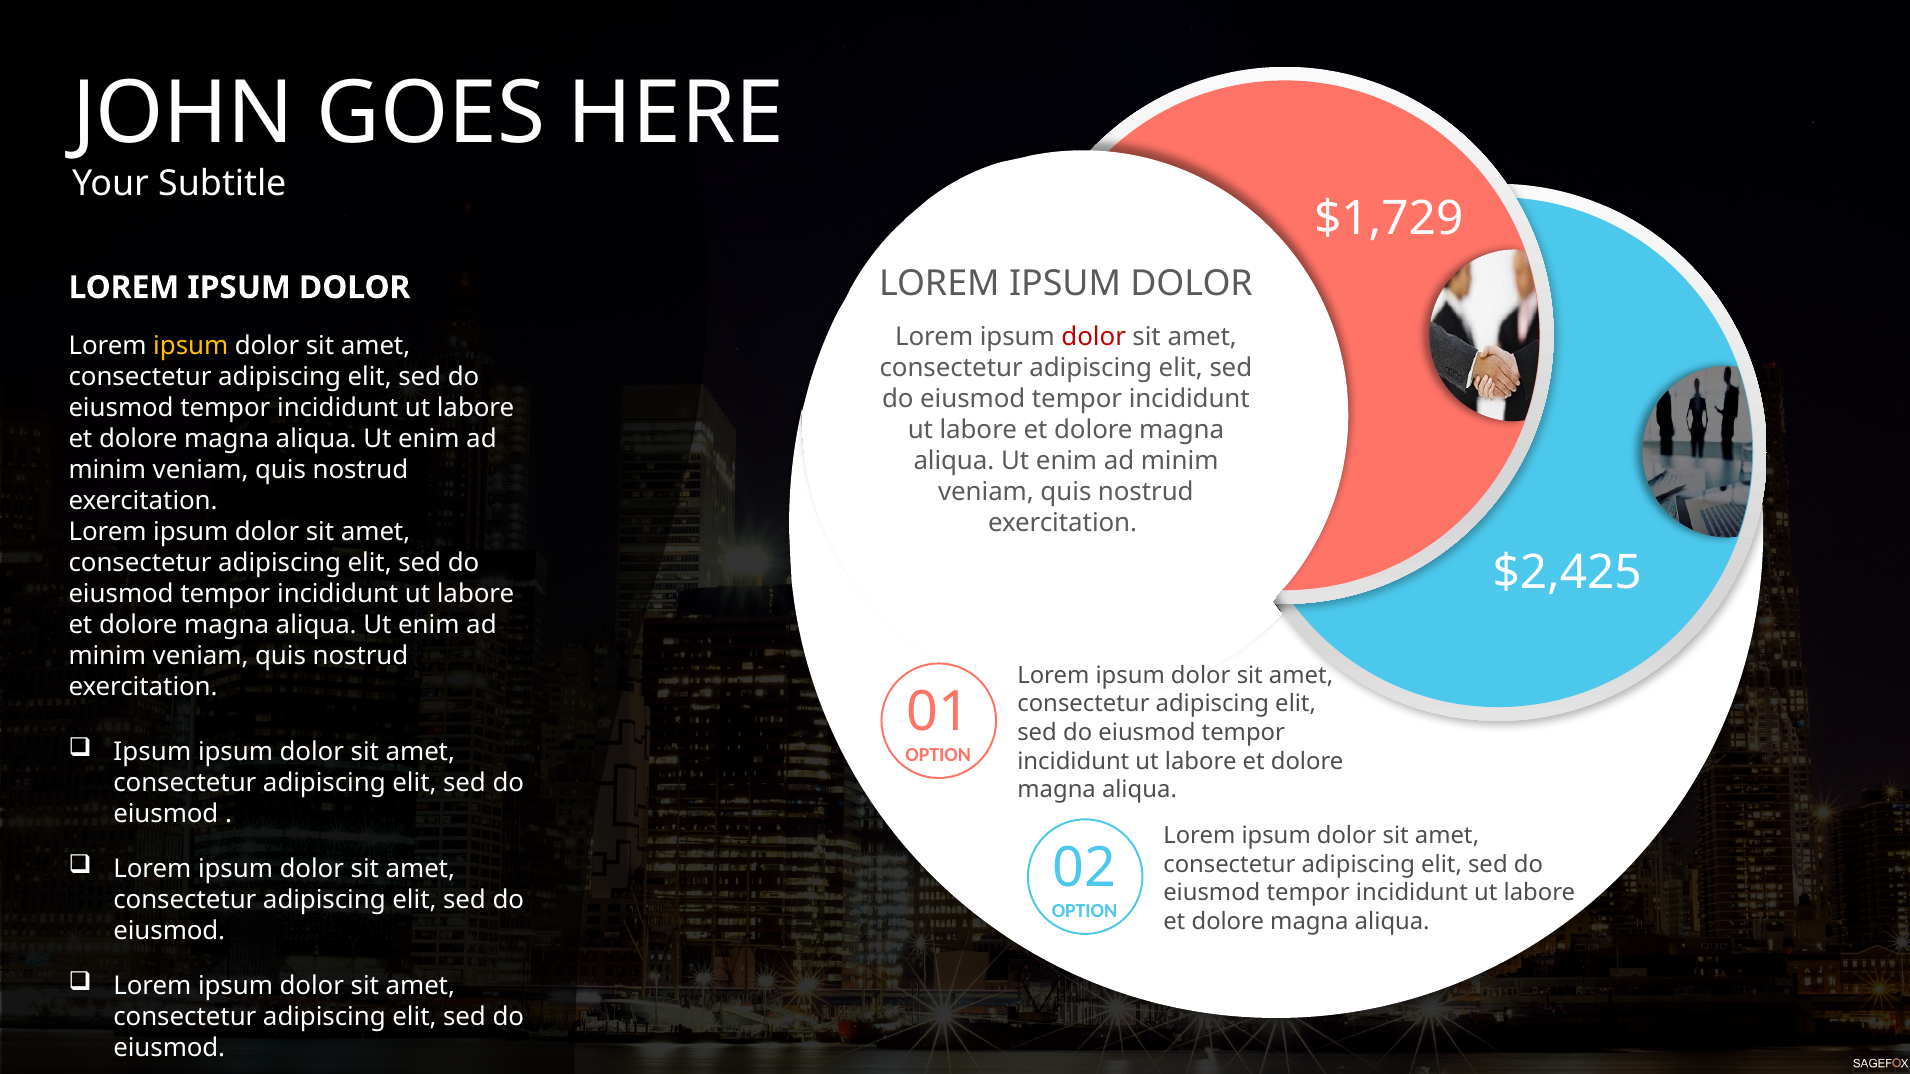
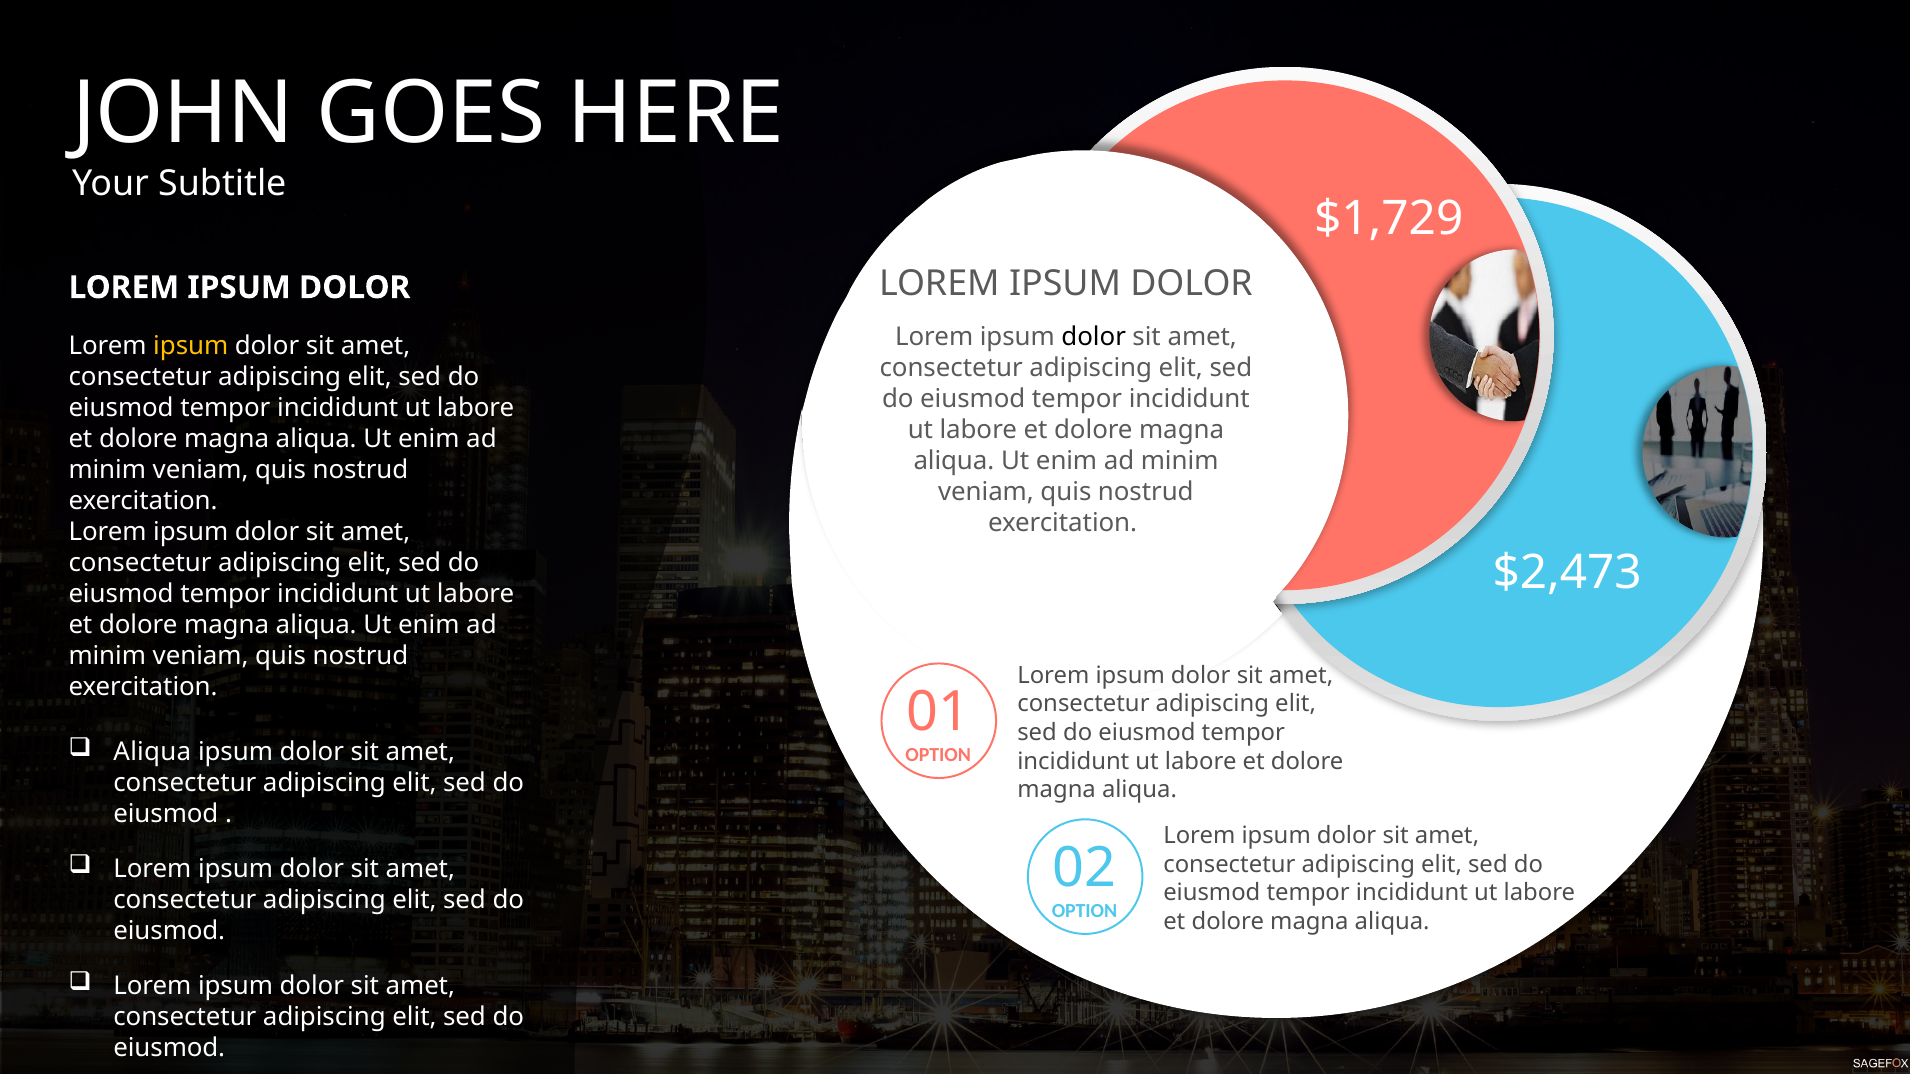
dolor colour: red -> black (1094, 337)
$2,425: $2,425 -> $2,473 (1567, 573)
Ipsum: Ipsum -> Aliqua (152, 752)
